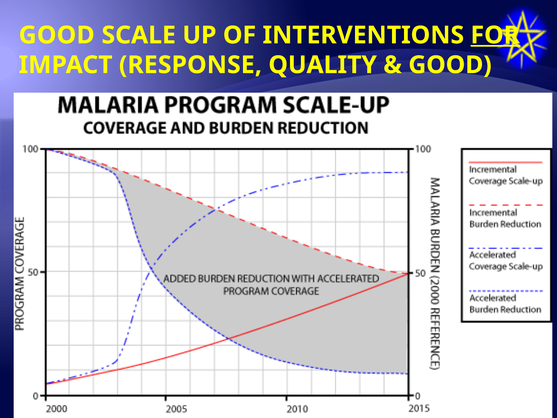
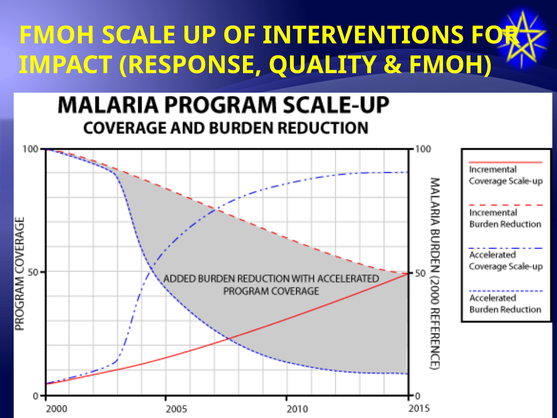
GOOD: GOOD -> FMOH (57, 35)
FOR underline: present -> none (495, 35)
GOOD: GOOD -> FMOH (450, 65)
